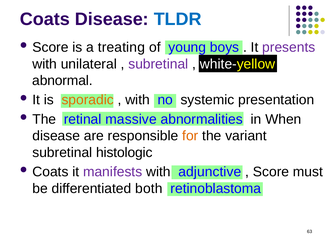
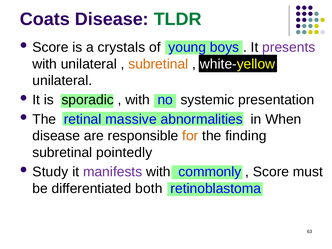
TLDR colour: blue -> green (178, 19)
treating: treating -> crystals (121, 47)
subretinal colour: purple -> orange (158, 64)
abnormal: abnormal -> unilateral (62, 81)
sporadic colour: orange -> black (88, 100)
variant: variant -> finding (246, 136)
histologic: histologic -> pointedly (124, 152)
Coats: Coats -> Study (50, 172)
adjunctive: adjunctive -> commonly (210, 172)
